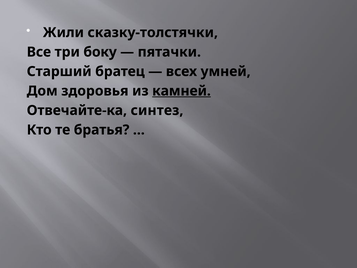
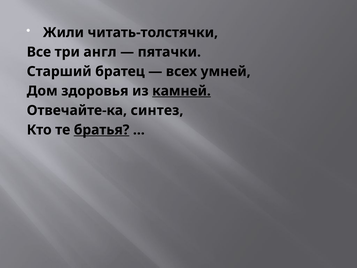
сказку-толстячки: сказку-толстячки -> читать-толстячки (153, 32)
боку: боку -> англ (100, 52)
братья underline: none -> present (102, 130)
